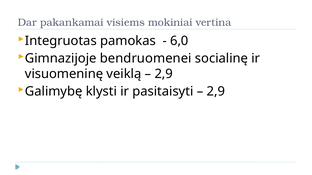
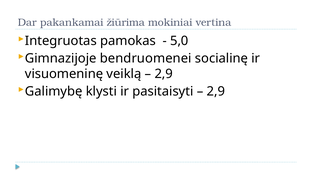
visiems: visiems -> žiūrima (126, 23)
6,0: 6,0 -> 5,0 (179, 41)
